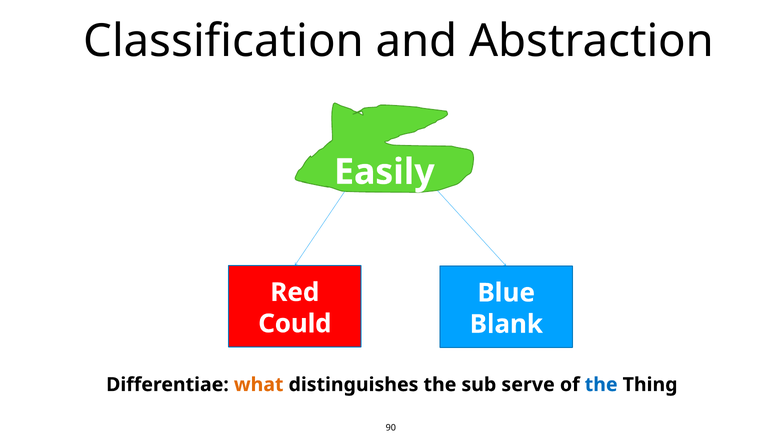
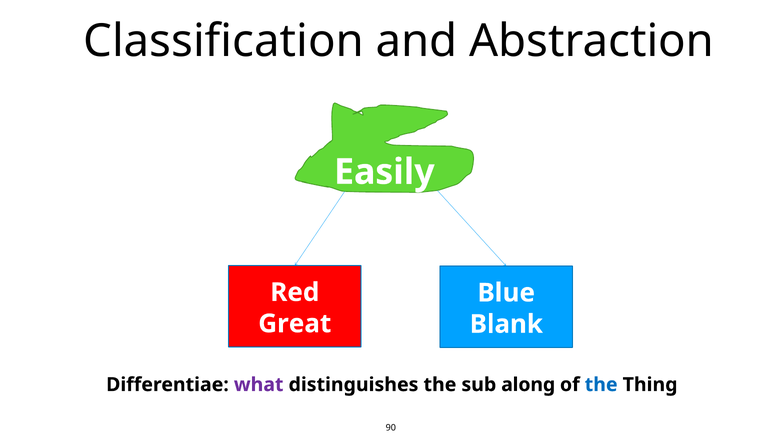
Could: Could -> Great (295, 324)
what colour: orange -> purple (259, 385)
serve: serve -> along (528, 385)
